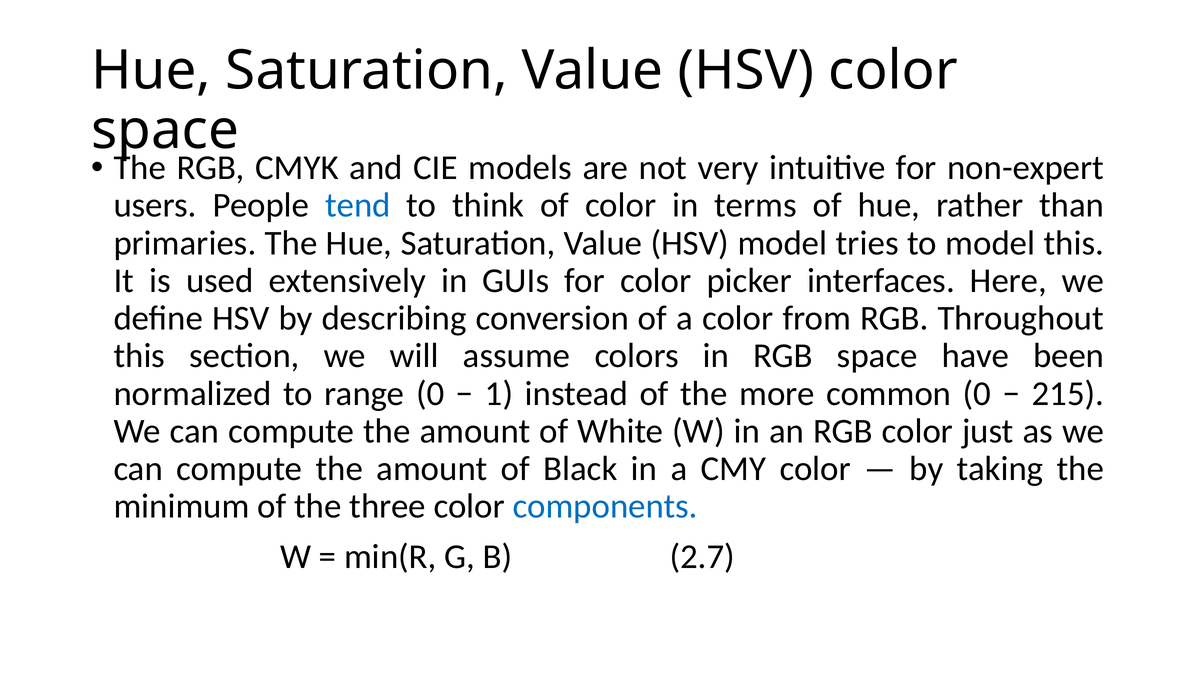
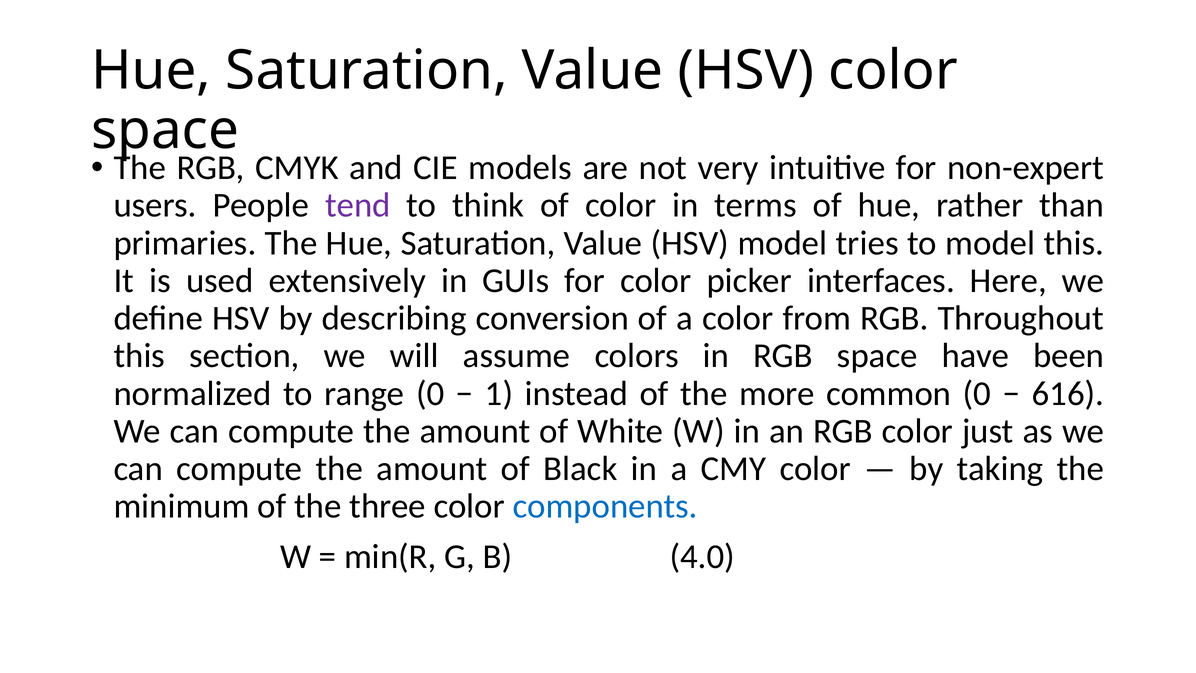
tend colour: blue -> purple (358, 205)
215: 215 -> 616 (1068, 393)
2.7: 2.7 -> 4.0 (702, 556)
